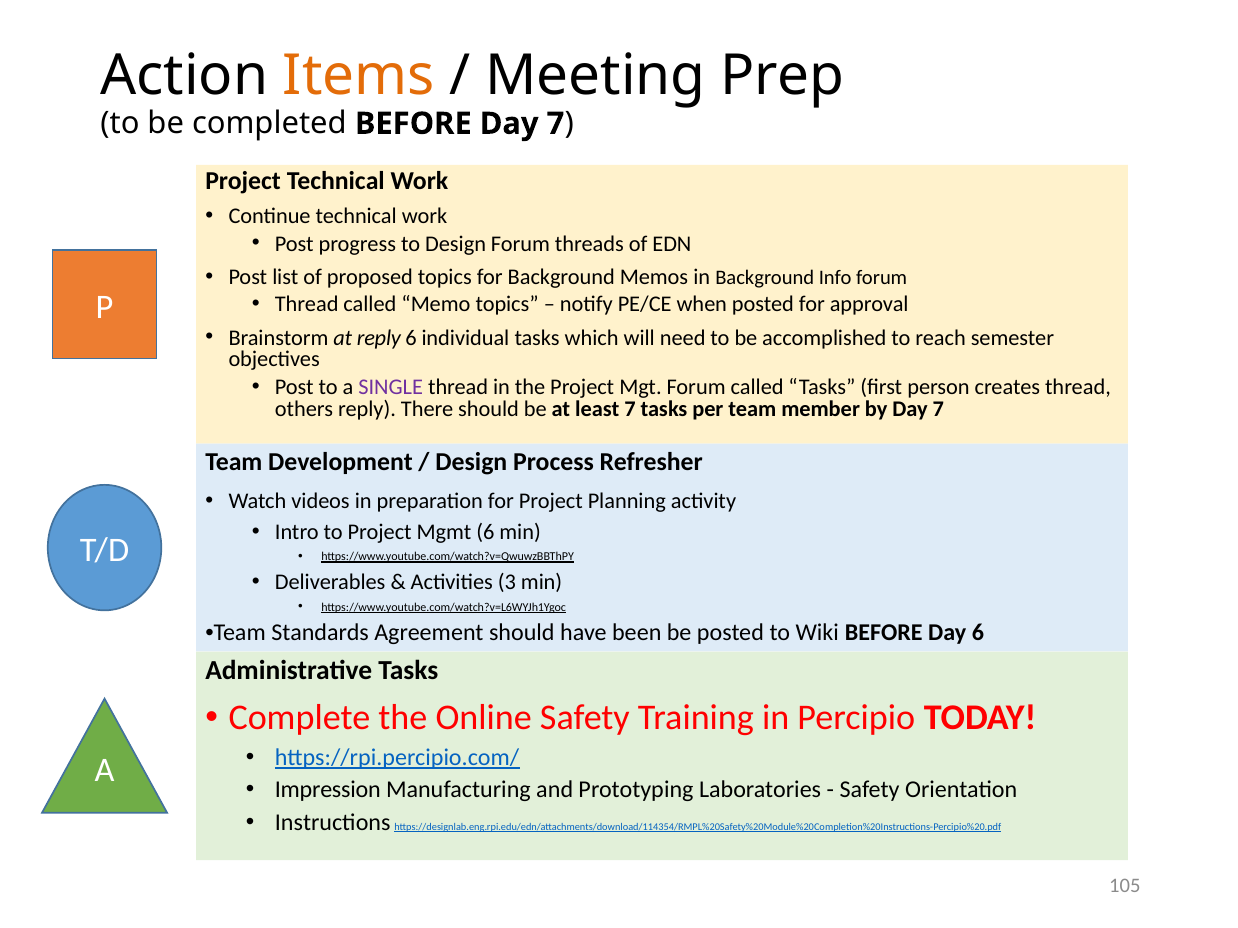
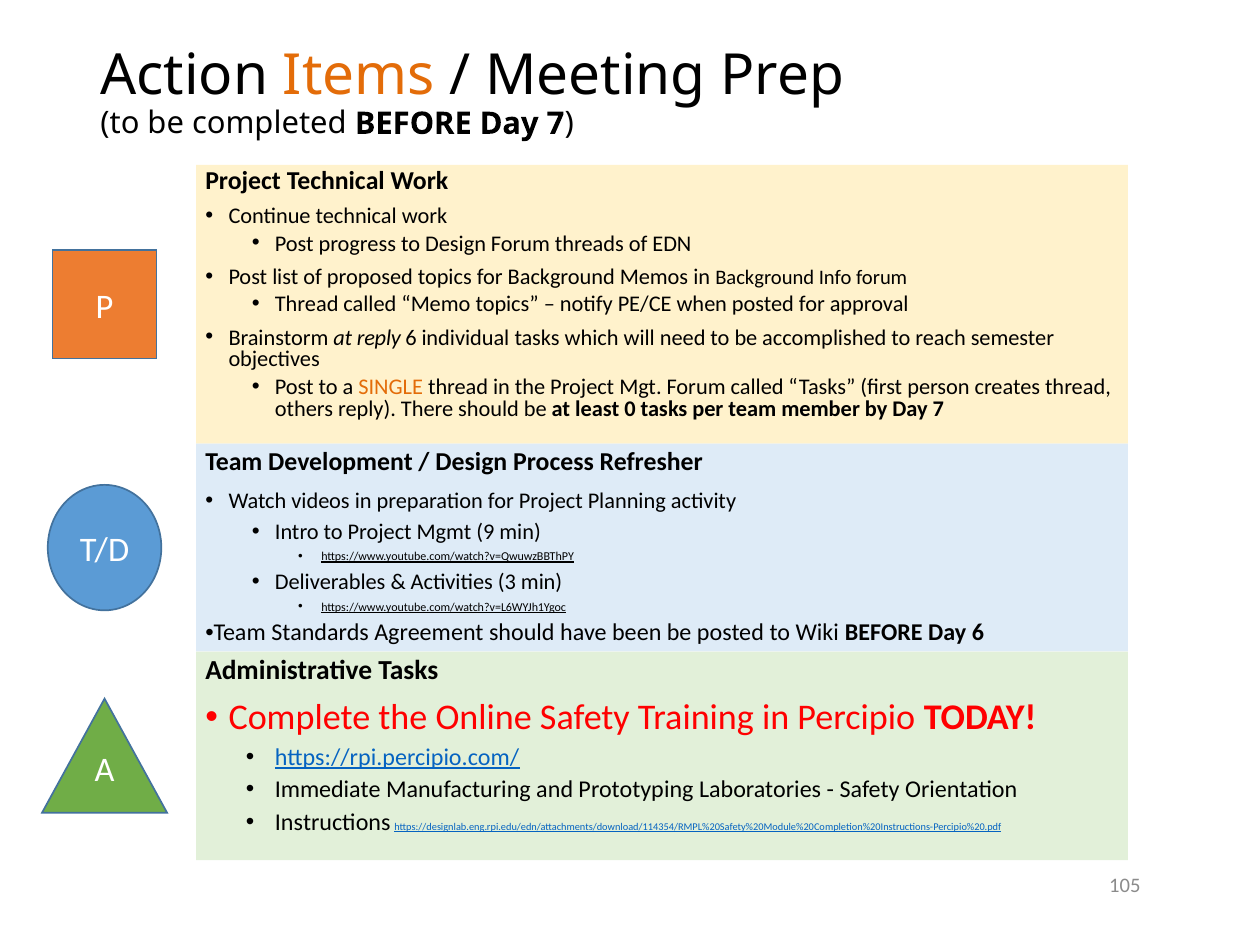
SINGLE colour: purple -> orange (391, 387)
least 7: 7 -> 0 (630, 409)
Mgmt 6: 6 -> 9 (485, 532)
Impression: Impression -> Immediate (328, 790)
